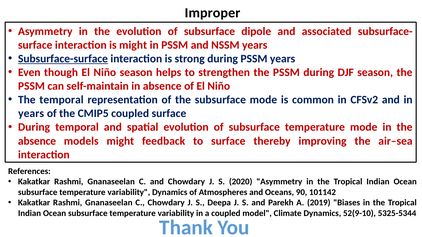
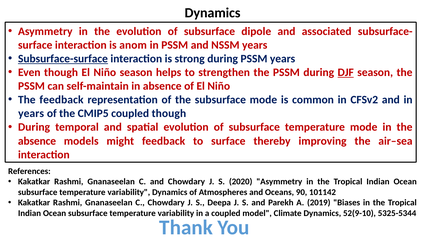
Improper: Improper -> Dynamics (213, 13)
is might: might -> anom (133, 45)
DJF underline: none -> present (346, 73)
The temporal: temporal -> feedback (61, 100)
coupled surface: surface -> though (169, 114)
